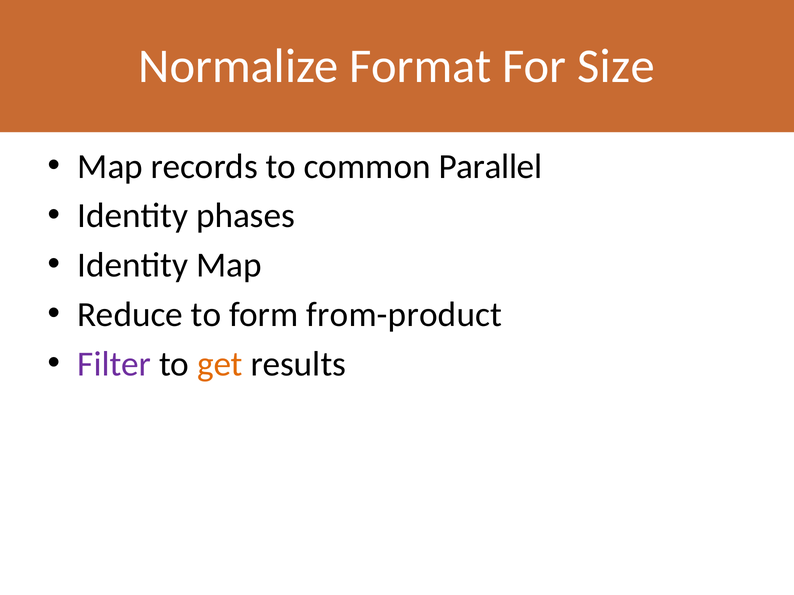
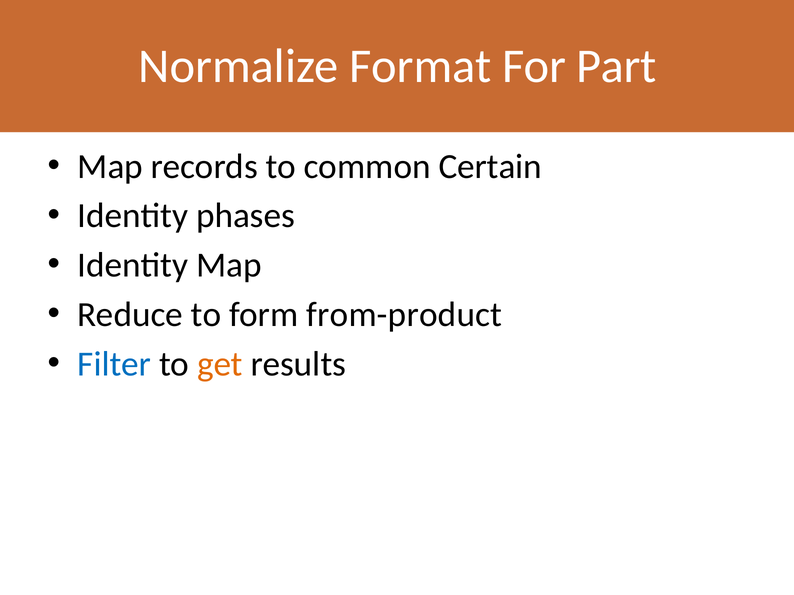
Size: Size -> Part (616, 66)
Parallel: Parallel -> Certain (490, 167)
Filter colour: purple -> blue (114, 364)
